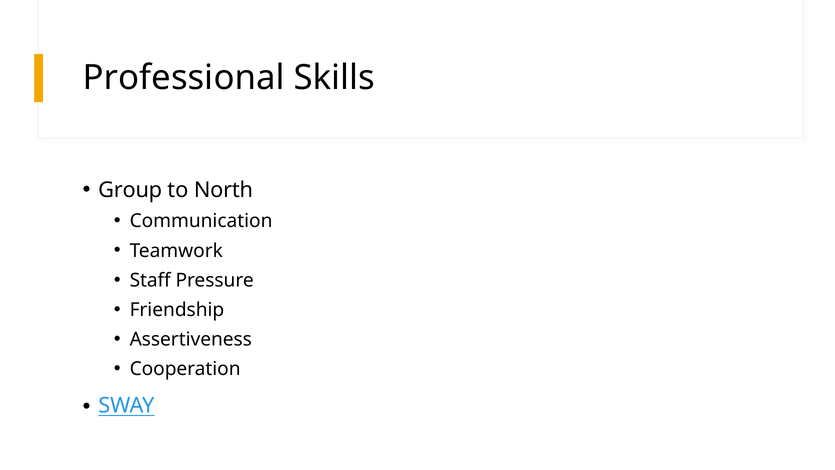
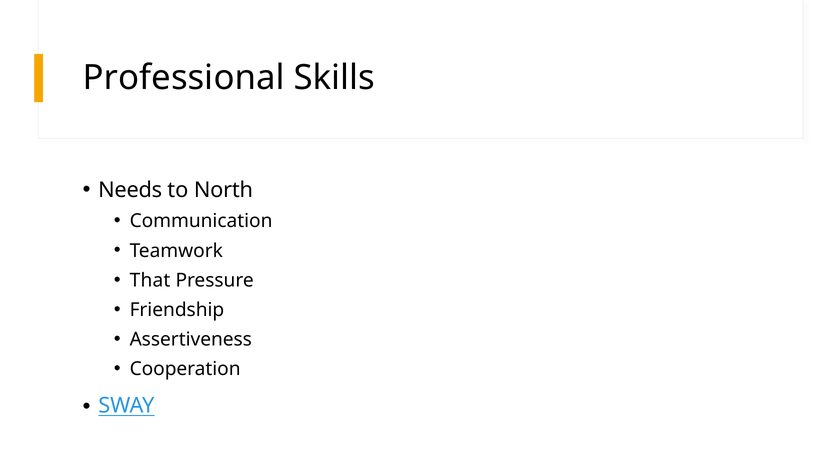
Group: Group -> Needs (130, 190)
Staff: Staff -> That (150, 280)
